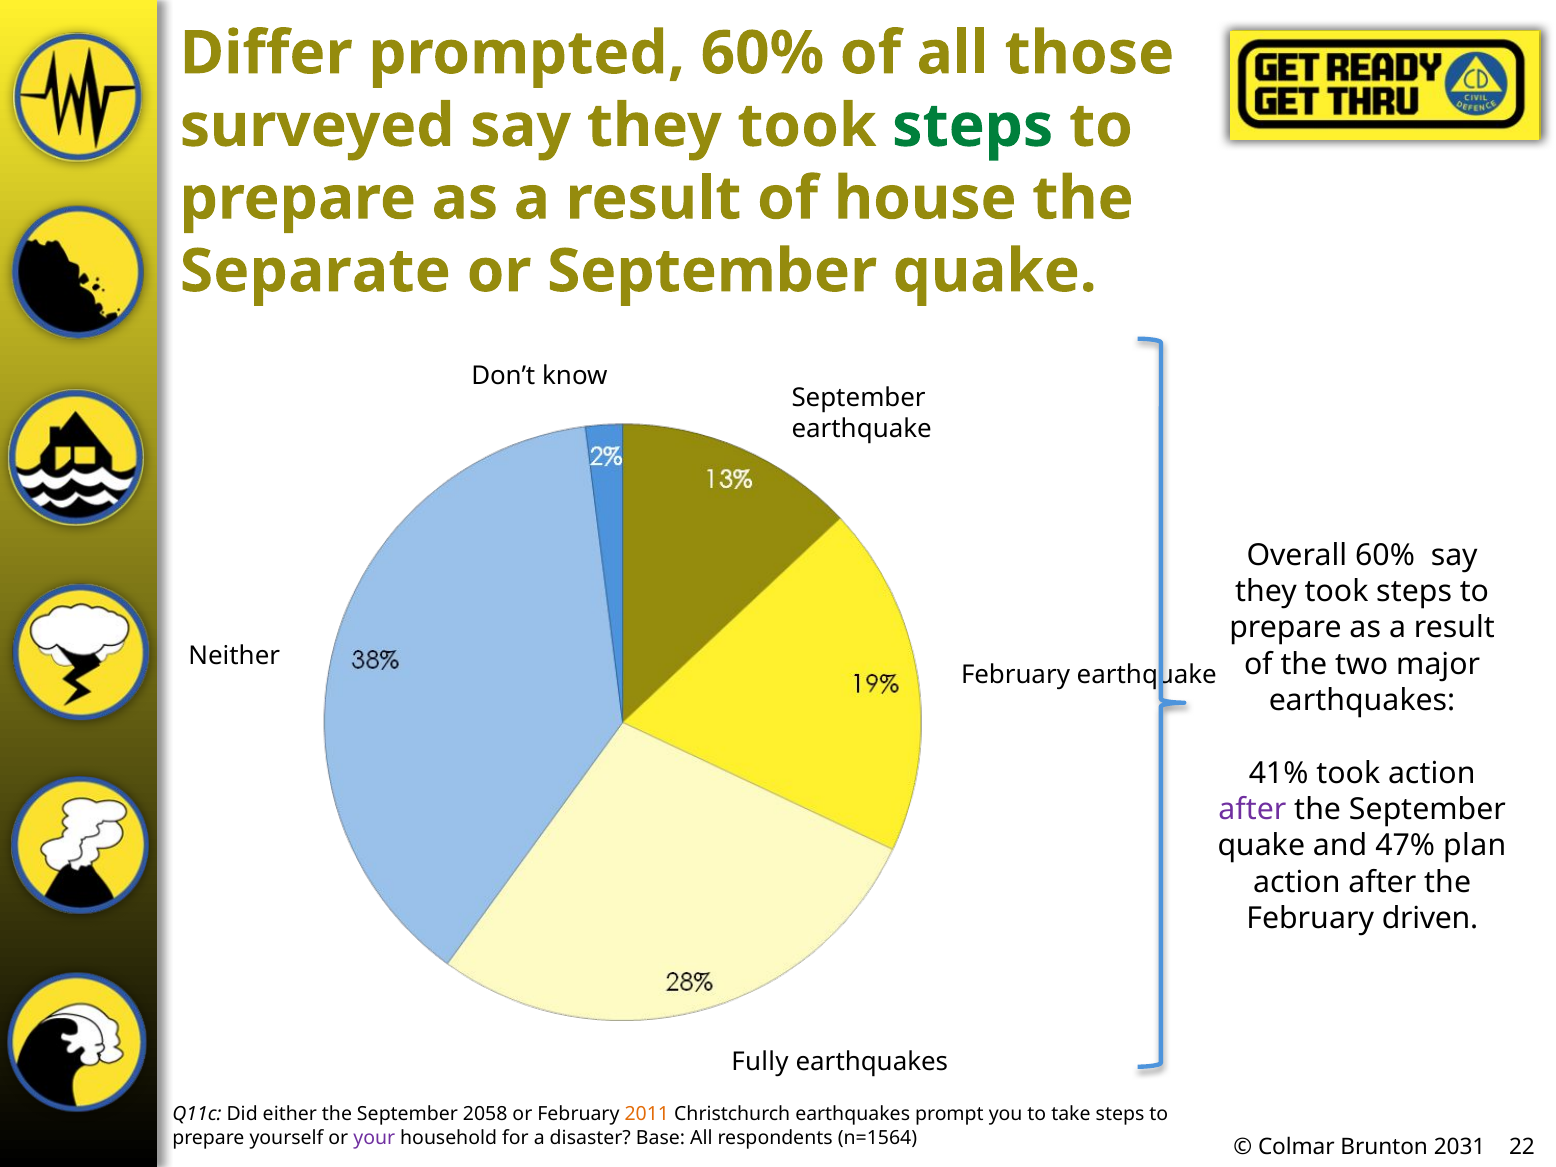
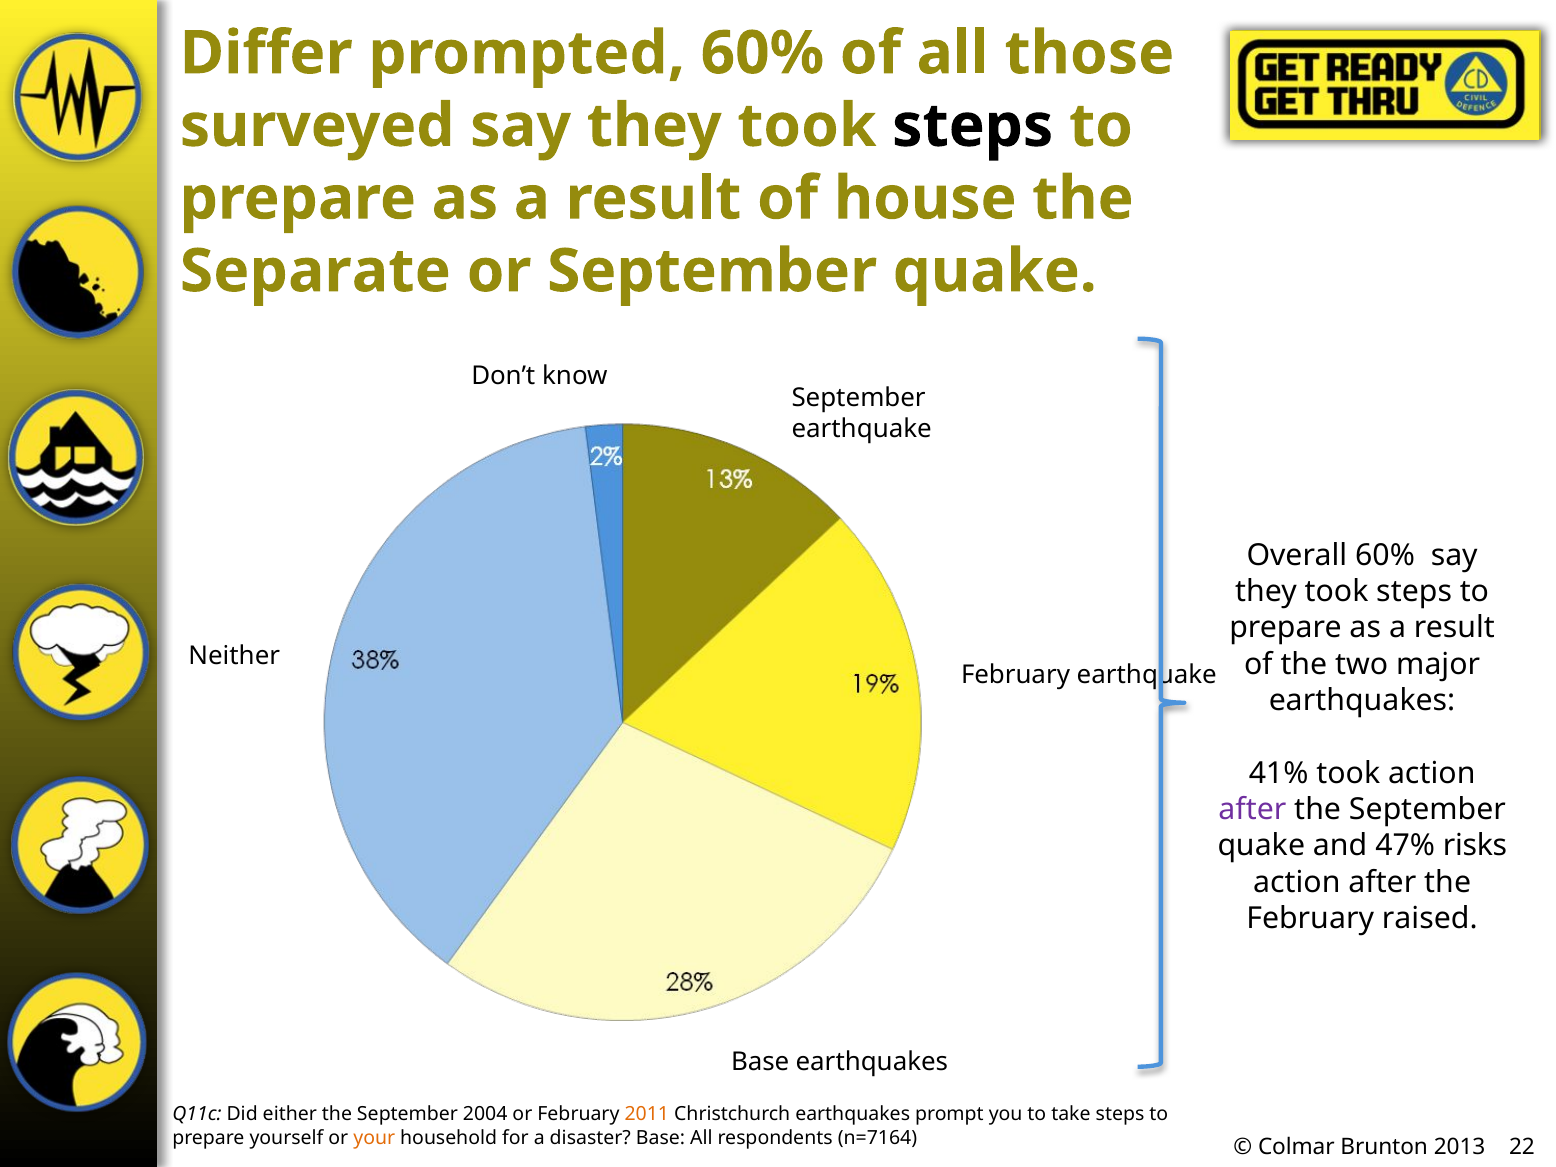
steps colour: green -> black (973, 126)
plan: plan -> risks (1475, 846)
driven: driven -> raised (1430, 919)
Fully: Fully -> Base (760, 1062)
2058: 2058 -> 2004 (485, 1114)
your colour: purple -> orange (374, 1138)
n=1564: n=1564 -> n=7164 (877, 1138)
2031: 2031 -> 2013 (1460, 1147)
